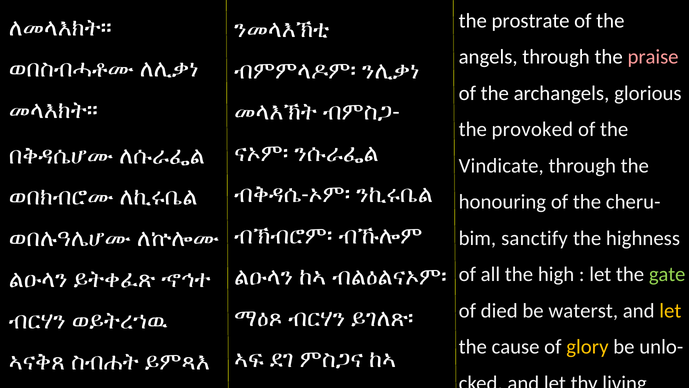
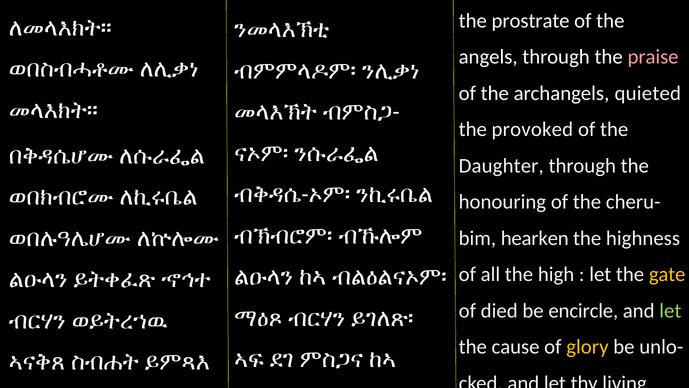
glorious: glorious -> quieted (648, 93)
Vindicate: Vindicate -> Daughter (501, 165)
sanctify: sanctify -> hearken (535, 238)
gate colour: light green -> yellow (667, 274)
waterst: waterst -> encircle (583, 310)
let colour: yellow -> light green (670, 310)
